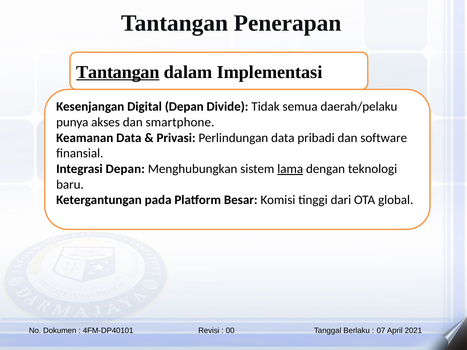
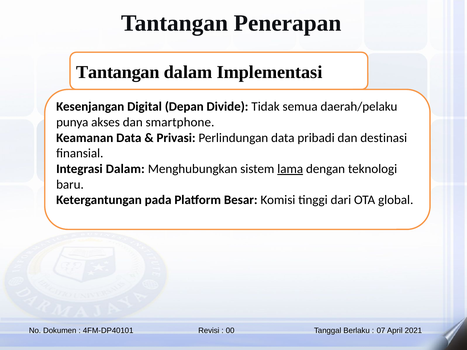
Tantangan underline: present -> none (118, 72)
software: software -> destinasi (384, 138)
Integrasi Depan: Depan -> Dalam (125, 169)
